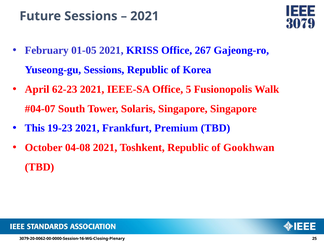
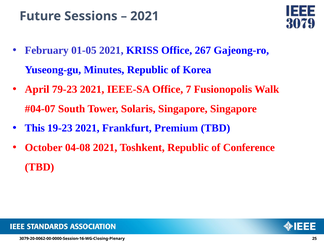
Yuseong-gu Sessions: Sessions -> Minutes (104, 70)
62-23: 62-23 -> 79-23 (65, 89)
5: 5 -> 7 (188, 89)
Gookhwan: Gookhwan -> Conference (249, 148)
